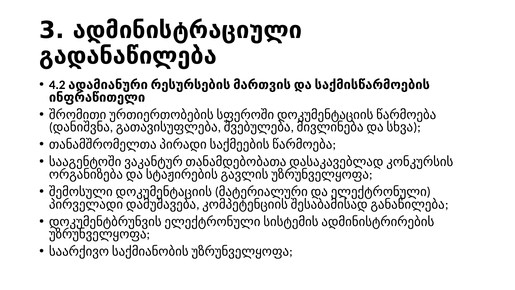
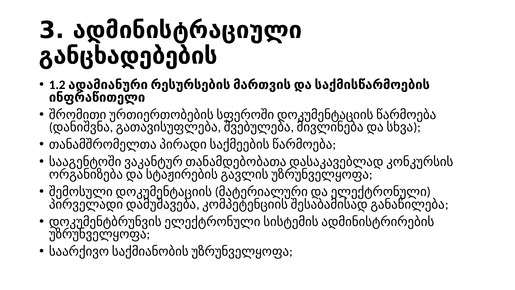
გადანაწილება: გადანაწილება -> განცხადებების (128, 56)
4.2: 4.2 -> 1.2 (57, 85)
